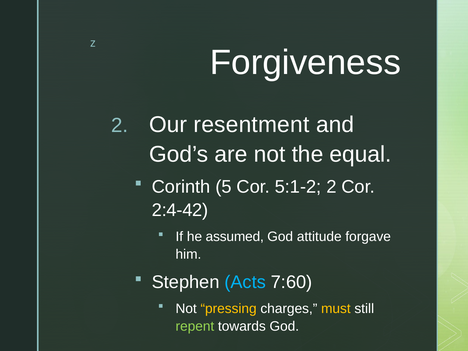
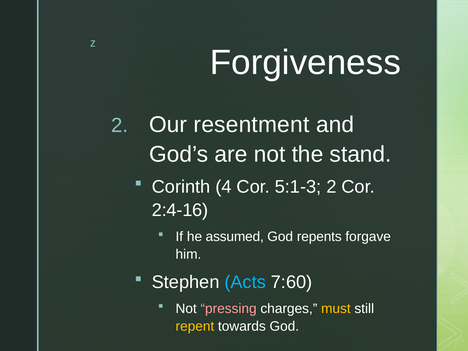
equal: equal -> stand (361, 154)
5: 5 -> 4 (223, 187)
5:1-2: 5:1-2 -> 5:1-3 (298, 187)
2:4-42: 2:4-42 -> 2:4-16 (180, 210)
attitude: attitude -> repents (319, 237)
pressing colour: yellow -> pink (229, 309)
repent colour: light green -> yellow (195, 326)
